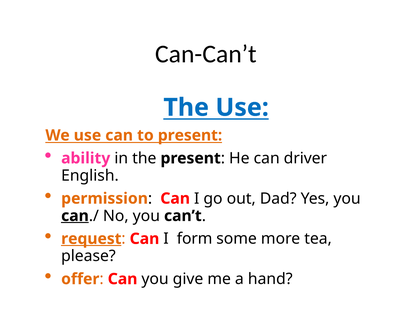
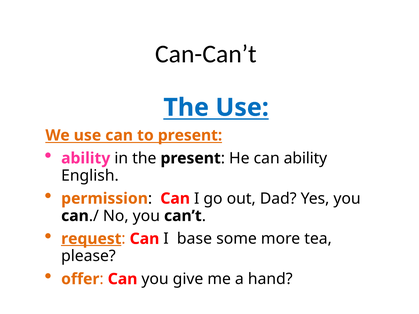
can driver: driver -> ability (305, 158)
can underline: present -> none (75, 216)
form: form -> base (194, 239)
